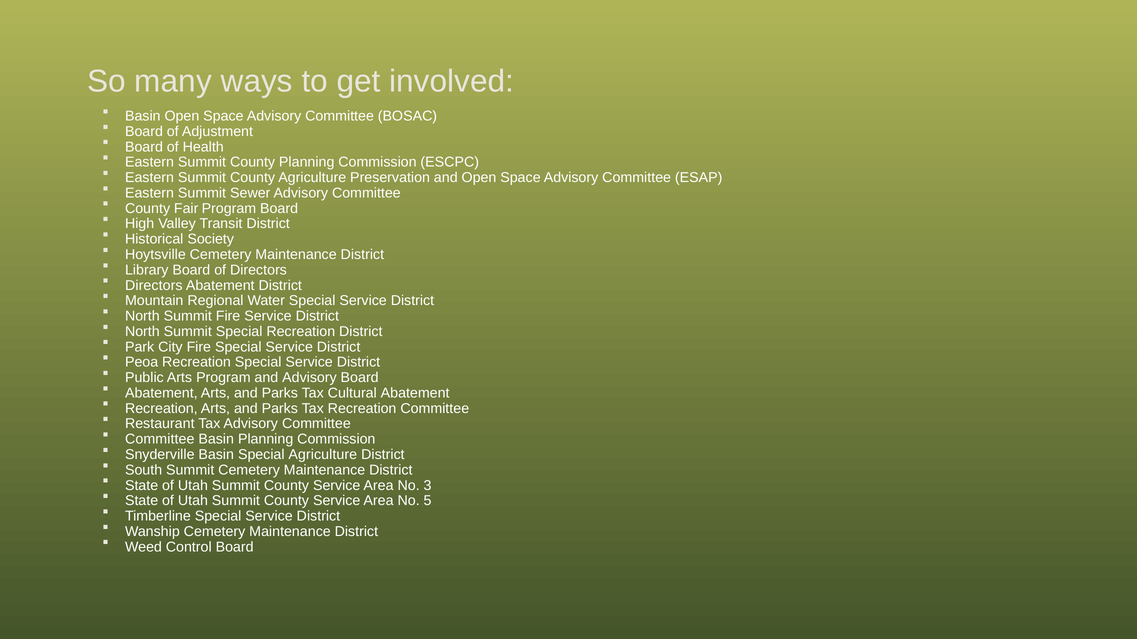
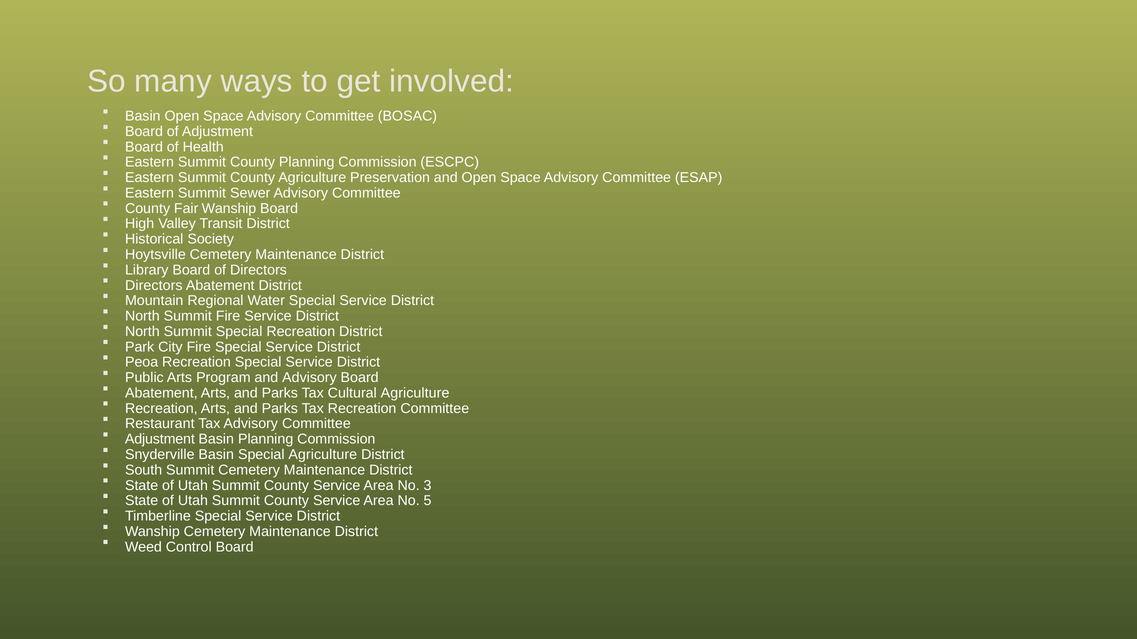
Fair Program: Program -> Wanship (229, 209)
Cultural Abatement: Abatement -> Agriculture (415, 393)
Committee: Committee -> Adjustment (160, 440)
